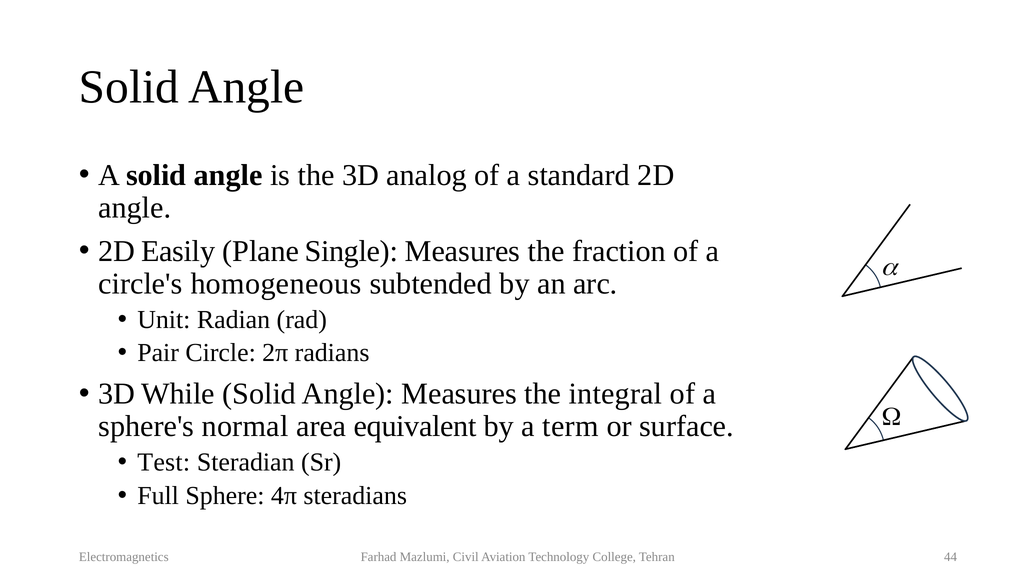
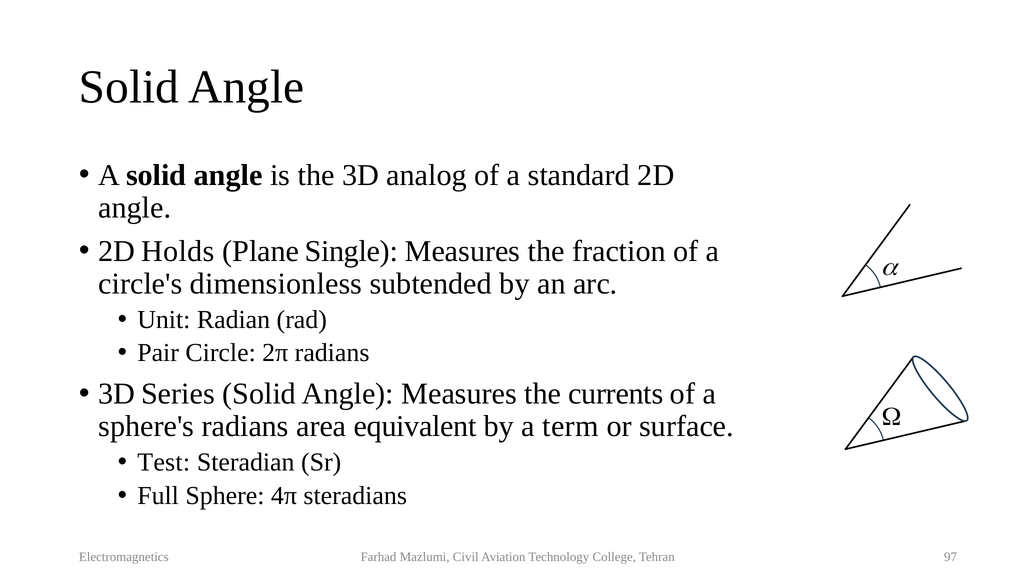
Easily: Easily -> Holds (178, 251)
homogeneous: homogeneous -> dimensionless (276, 284)
While: While -> Series (178, 394)
integral: integral -> currents (616, 394)
sphere's normal: normal -> radians (245, 426)
44: 44 -> 97 (951, 557)
